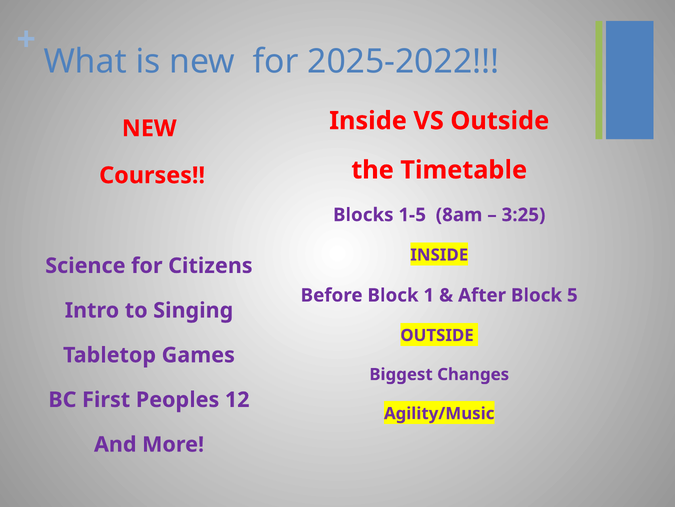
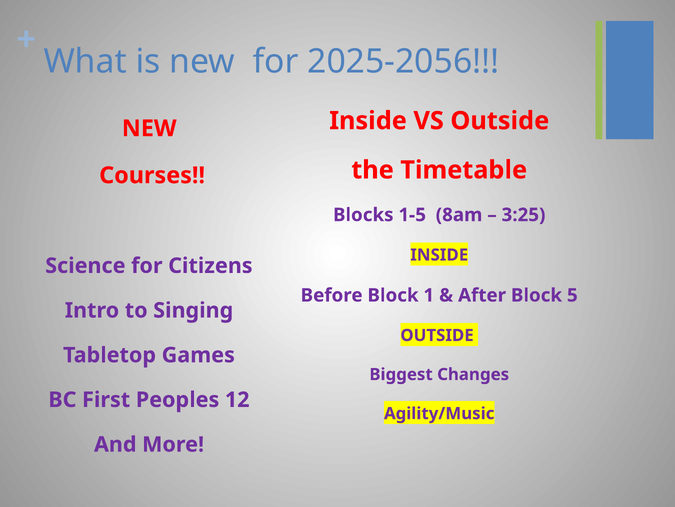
2025-2022: 2025-2022 -> 2025-2056 (403, 62)
